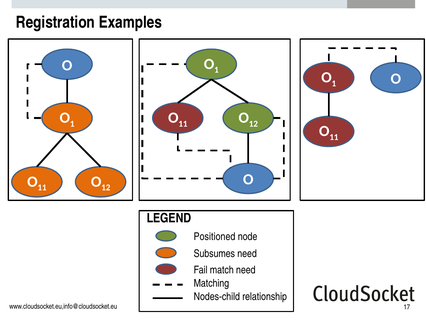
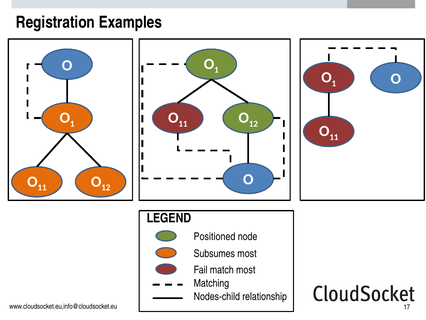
Subsumes need: need -> most (247, 253)
match need: need -> most (246, 270)
